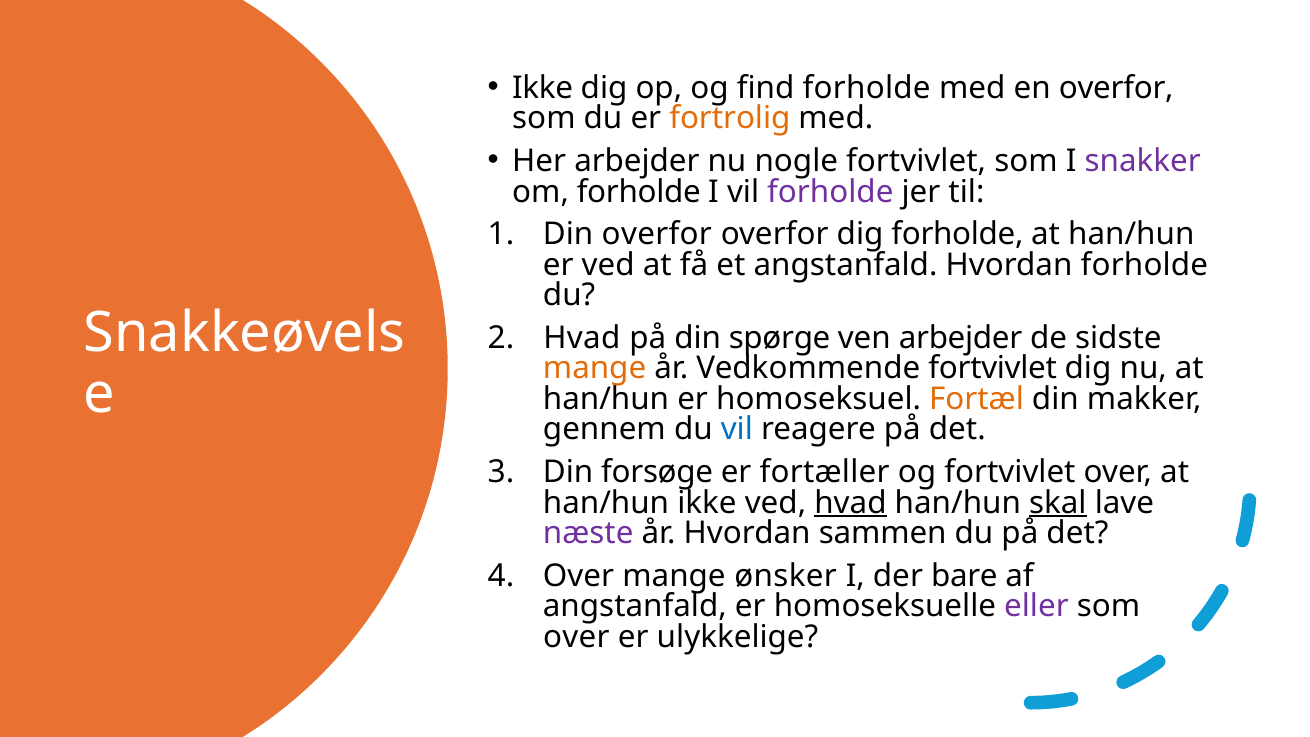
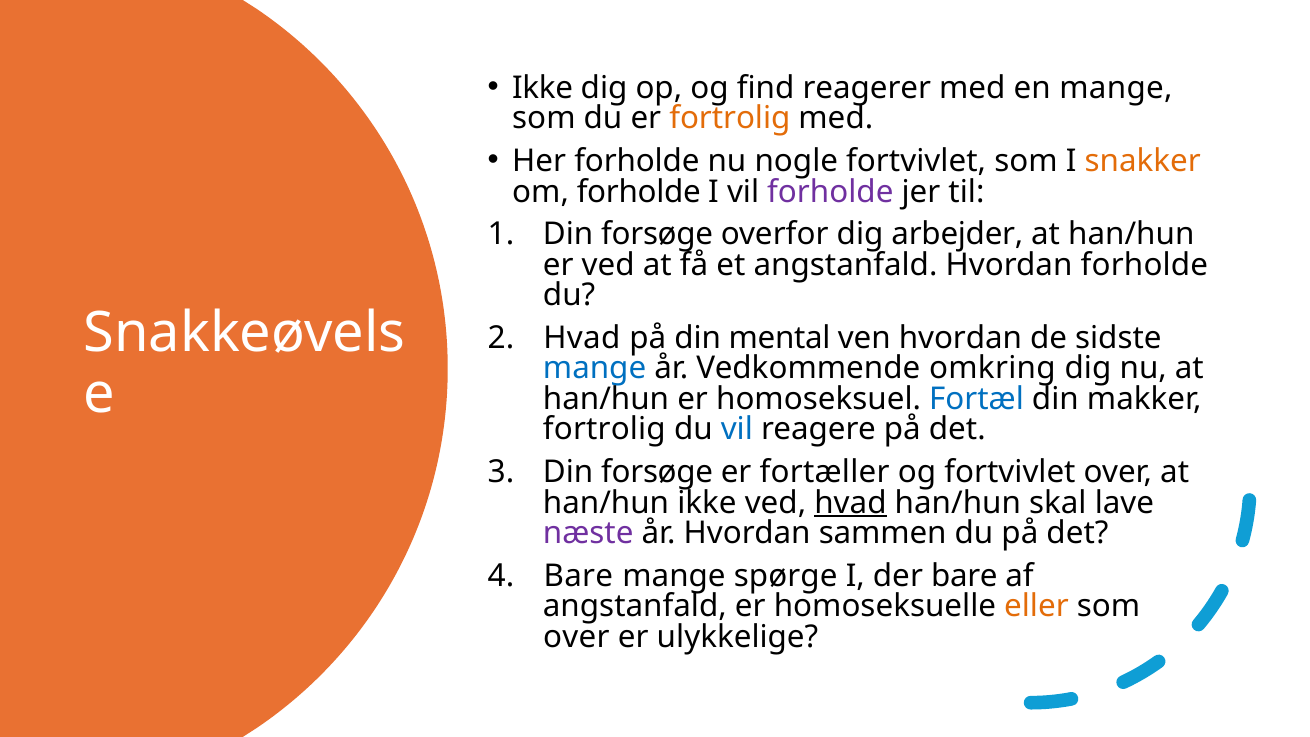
find forholde: forholde -> reagerer (867, 88)
en overfor: overfor -> mange (1116, 88)
Her arbejder: arbejder -> forholde (637, 161)
snakker colour: purple -> orange (1143, 161)
overfor: overfor -> forsøge (657, 234)
dig forholde: forholde -> arbejder (957, 234)
spørge: spørge -> mental (780, 338)
ven arbejder: arbejder -> hvordan (960, 338)
mange colour: orange -> blue (595, 369)
Vedkommende fortvivlet: fortvivlet -> omkring (992, 369)
Fortæl colour: orange -> blue (976, 399)
gennem: gennem -> fortrolig (604, 430)
skal underline: present -> none (1058, 503)
Over: Over -> Bare (578, 576)
ønsker: ønsker -> spørge (786, 576)
eller colour: purple -> orange (1036, 606)
